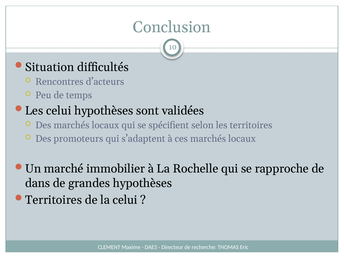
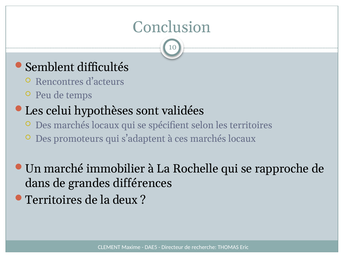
Situation: Situation -> Semblent (50, 67)
grandes hypothèses: hypothèses -> différences (142, 183)
la celui: celui -> deux (125, 200)
